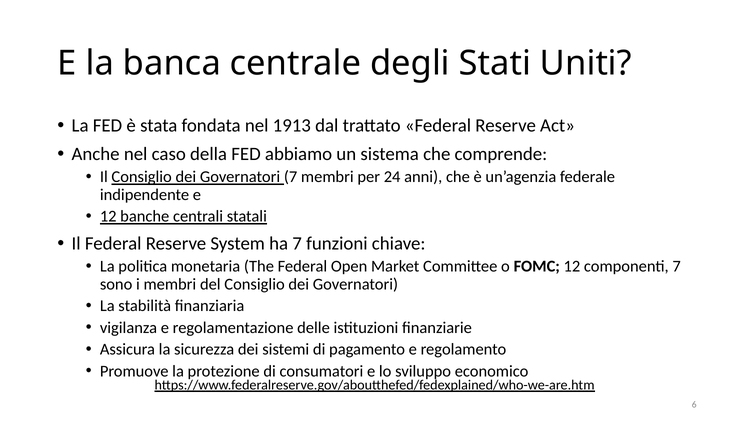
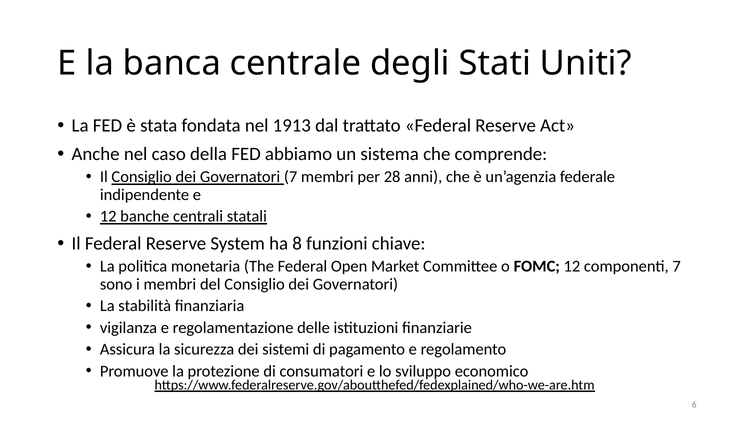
24: 24 -> 28 (392, 177)
ha 7: 7 -> 8 (297, 243)
